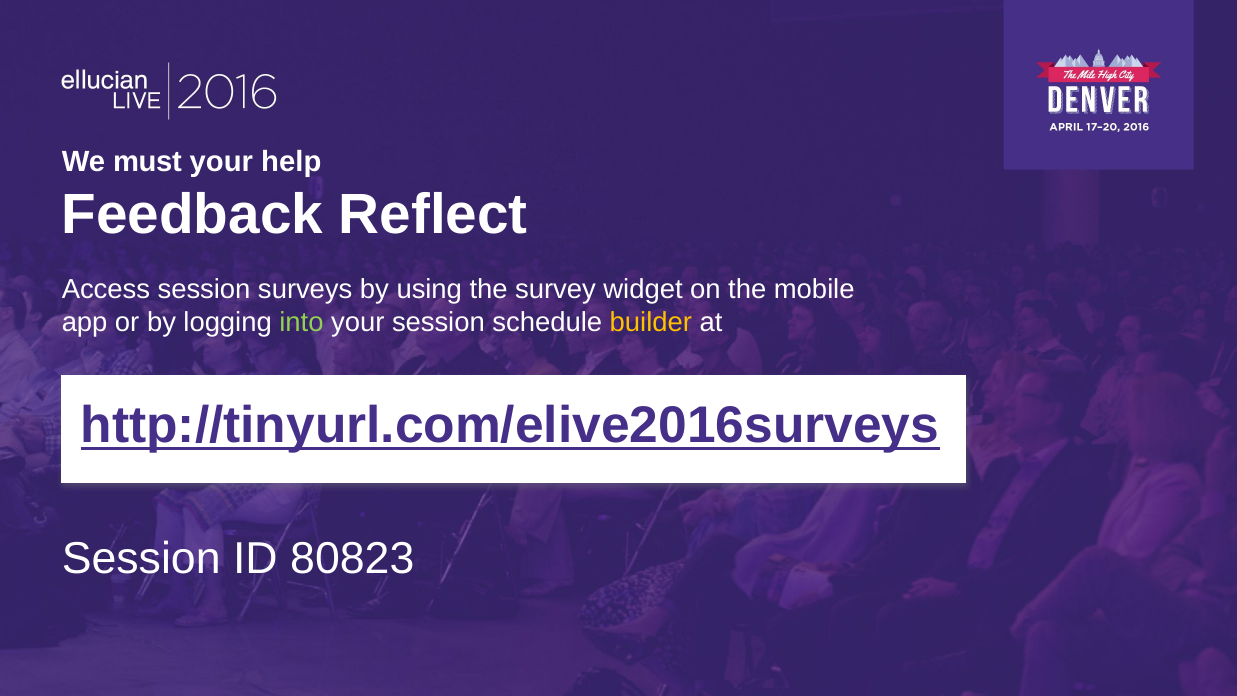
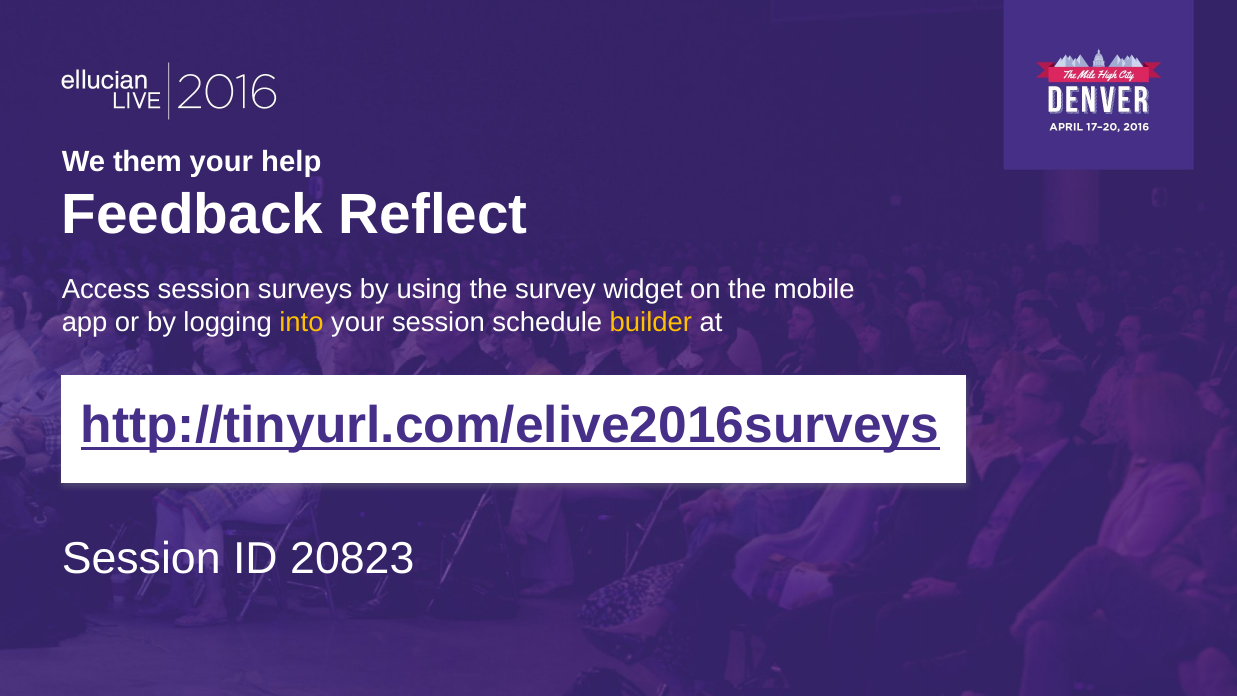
must: must -> them (147, 162)
into colour: light green -> yellow (301, 322)
80823: 80823 -> 20823 (352, 559)
